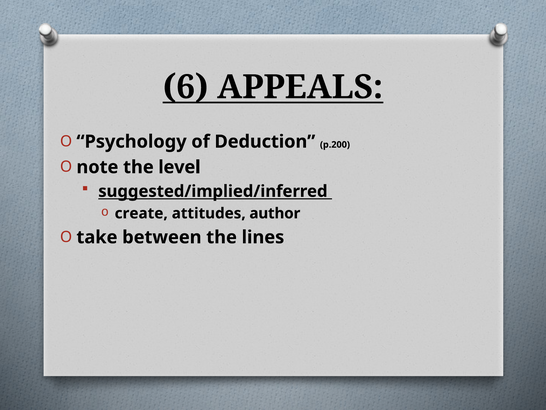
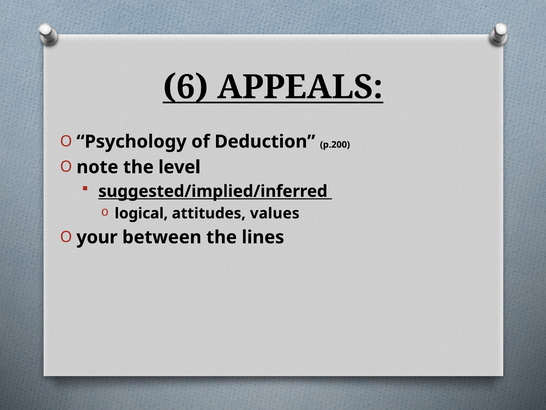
create: create -> logical (141, 213)
author: author -> values (275, 213)
take: take -> your (97, 237)
